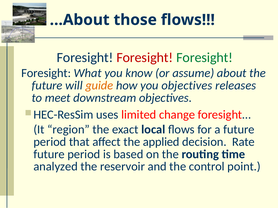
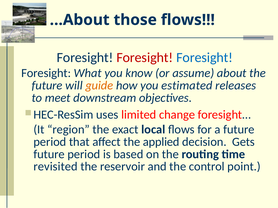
Foresight colour: green -> blue (205, 58)
you objectives: objectives -> estimated (187, 86)
Rate: Rate -> Gets (243, 142)
analyzed: analyzed -> revisited (56, 167)
